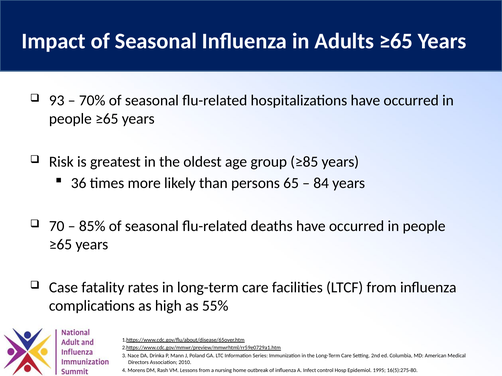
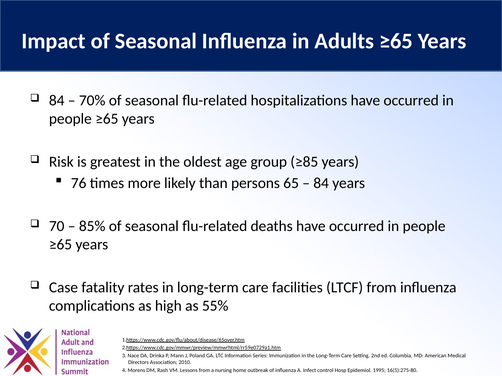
93: 93 -> 84 (57, 101)
36: 36 -> 76 (79, 183)
